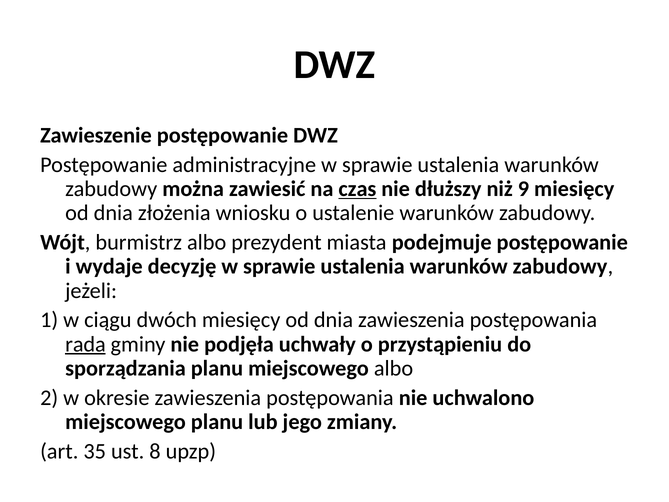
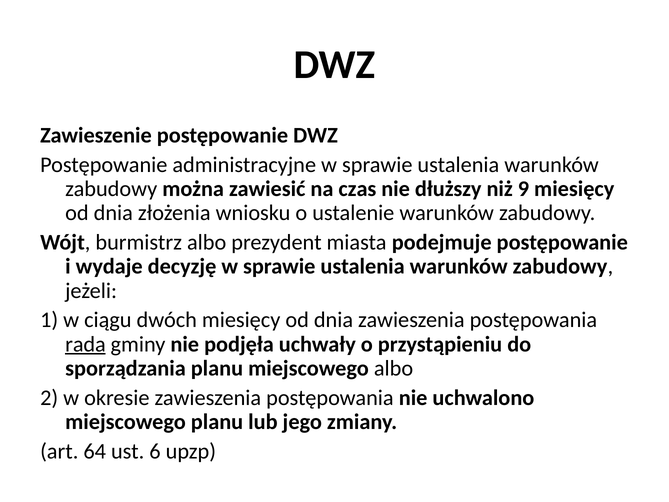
czas underline: present -> none (357, 189)
35: 35 -> 64 (95, 451)
8: 8 -> 6 (155, 451)
